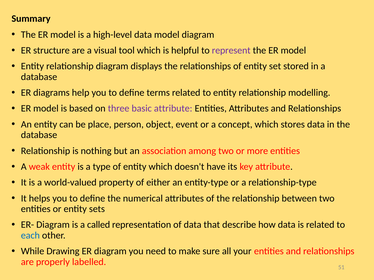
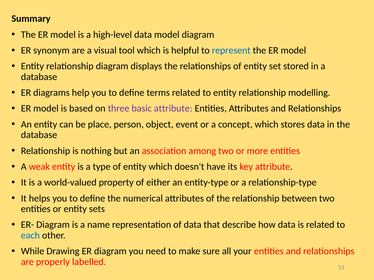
structure: structure -> synonym (51, 50)
represent colour: purple -> blue (231, 50)
called: called -> name (99, 225)
